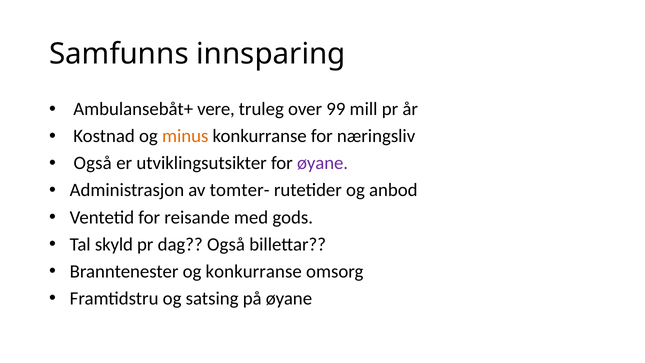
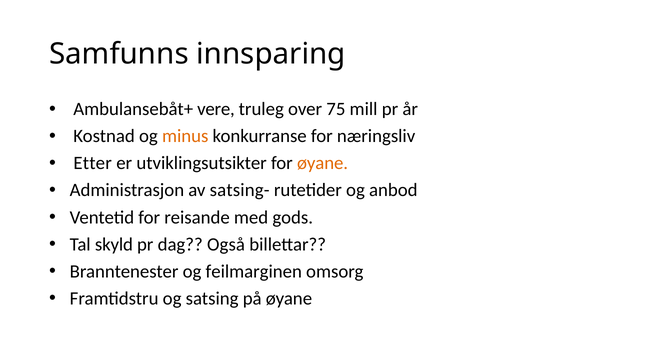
99: 99 -> 75 (336, 109)
Også: Også -> Etter (93, 163)
øyane colour: purple -> orange (323, 163)
tomter-: tomter- -> satsing- (240, 190)
og konkurranse: konkurranse -> feilmarginen (254, 271)
